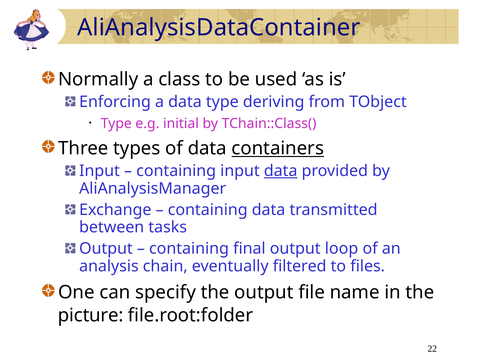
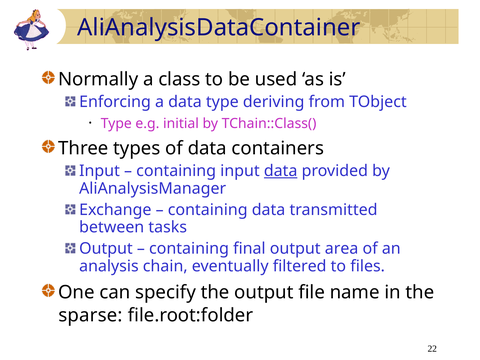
containers underline: present -> none (278, 148)
loop: loop -> area (342, 249)
picture: picture -> sparse (91, 315)
